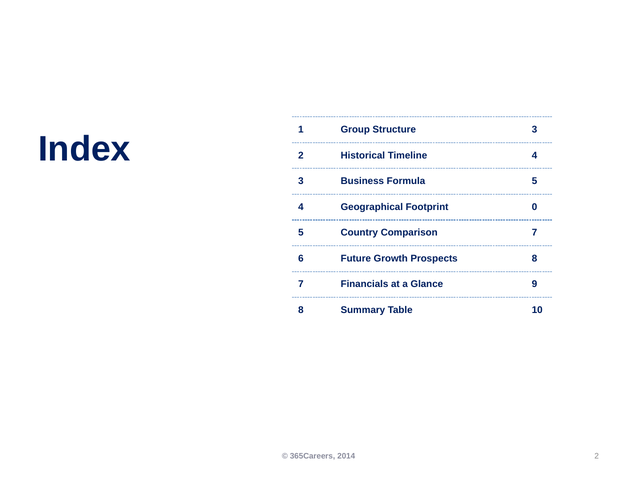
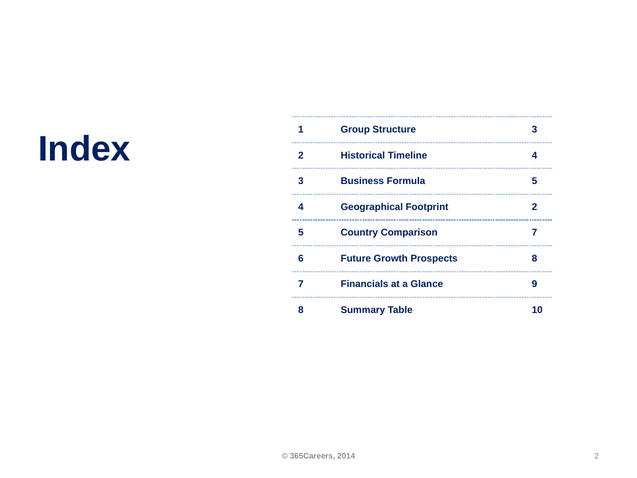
Footprint 0: 0 -> 2 (535, 207)
